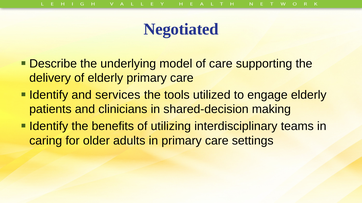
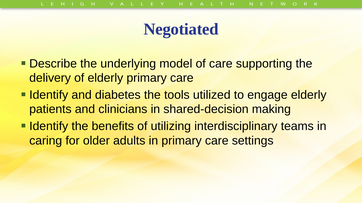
services: services -> diabetes (118, 95)
